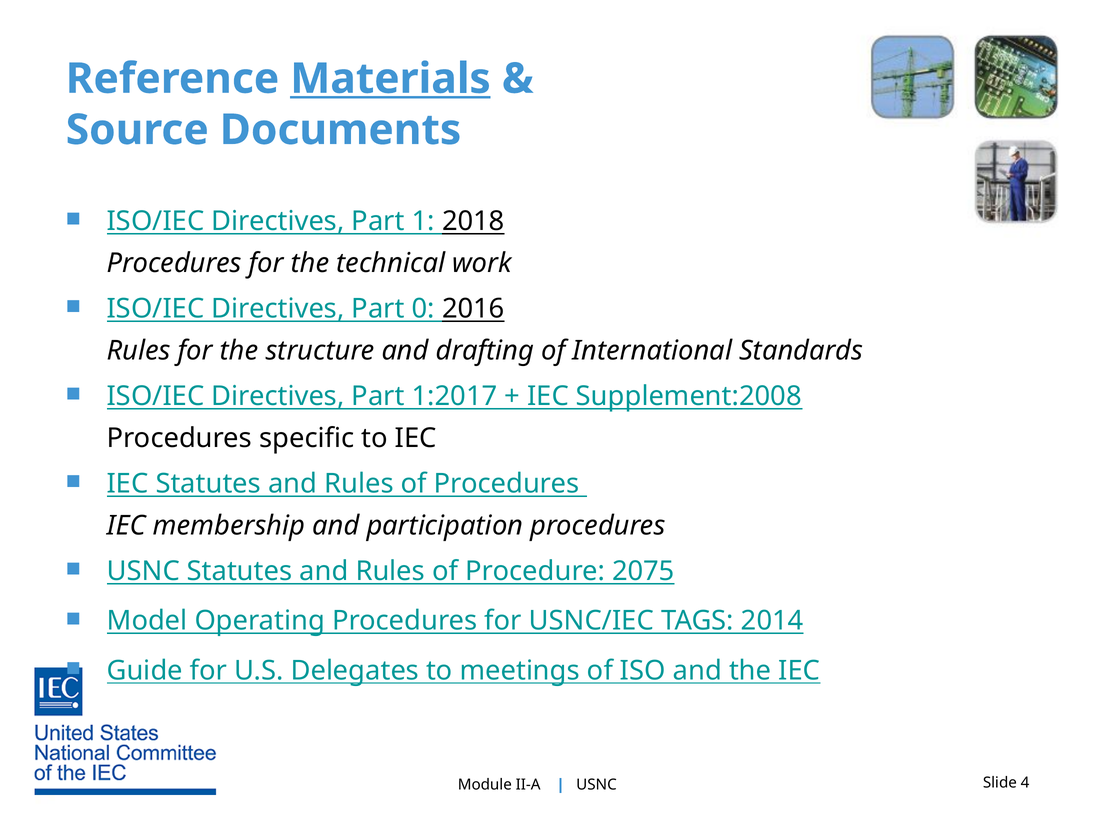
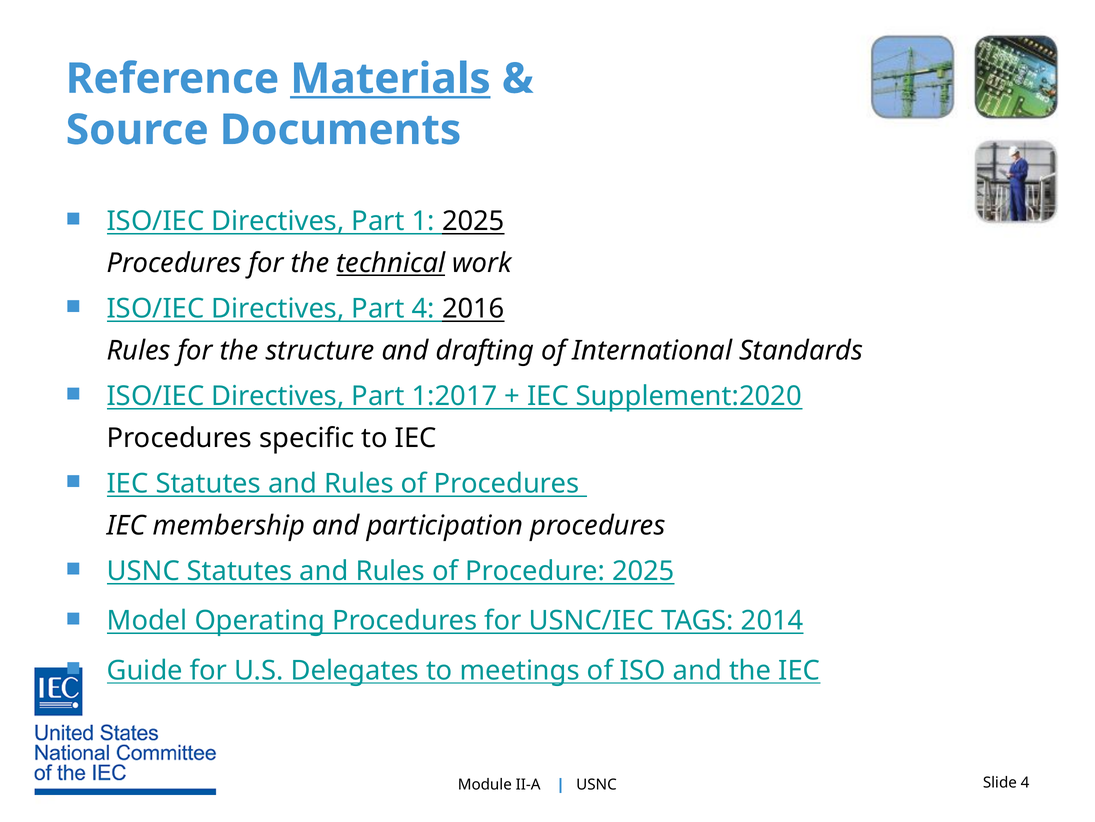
1 2018: 2018 -> 2025 (473, 221)
technical underline: none -> present (391, 263)
Part 0: 0 -> 4 (423, 308)
Supplement:2008: Supplement:2008 -> Supplement:2020 (689, 396)
Procedure 2075: 2075 -> 2025 (643, 571)
